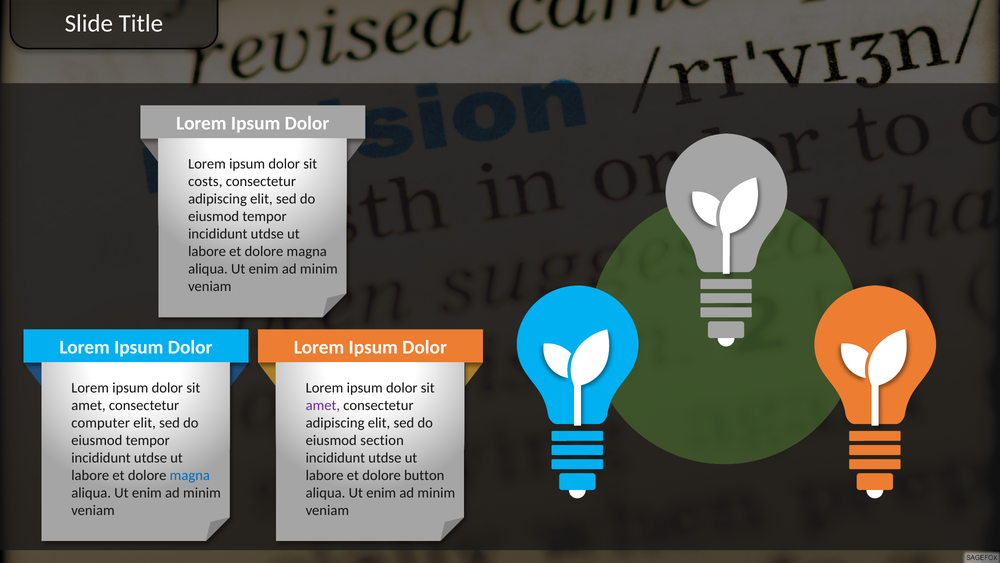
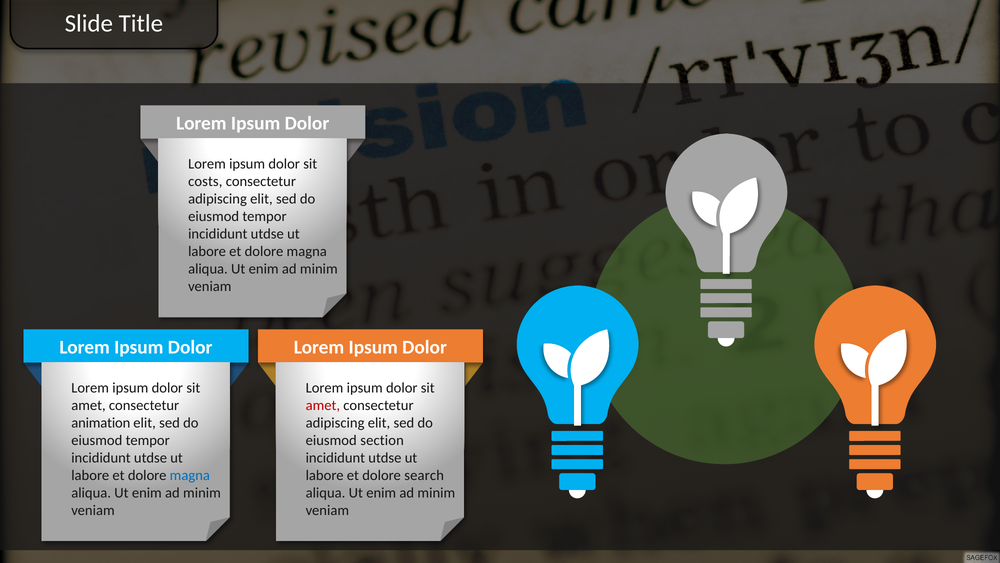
amet colour: purple -> red (323, 405)
computer: computer -> animation (101, 423)
button: button -> search (424, 475)
